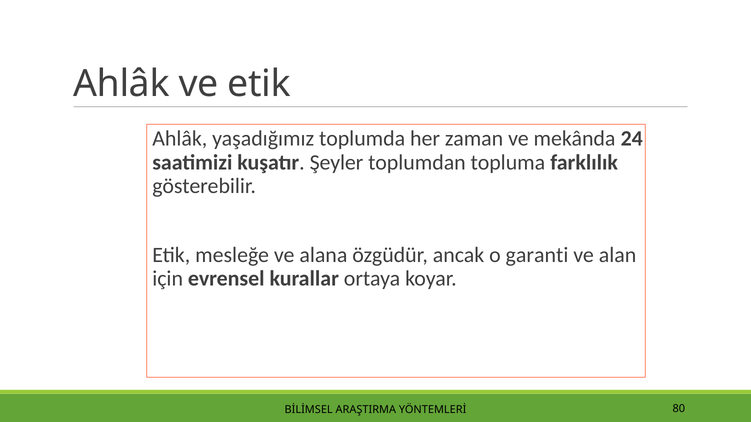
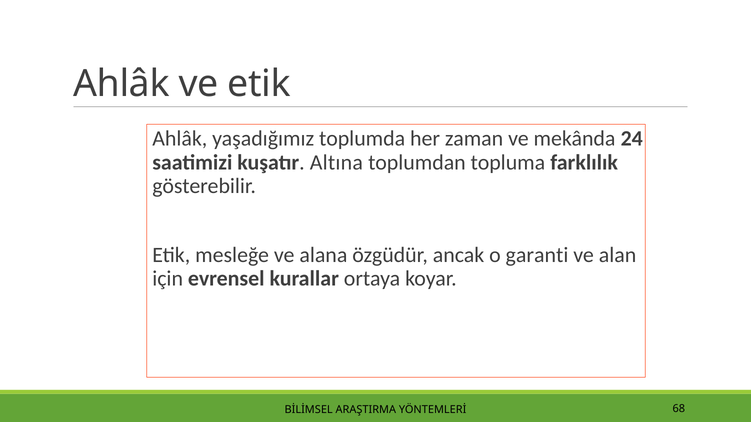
Şeyler: Şeyler -> Altına (336, 162)
80: 80 -> 68 (679, 409)
